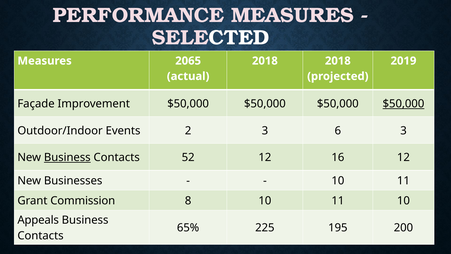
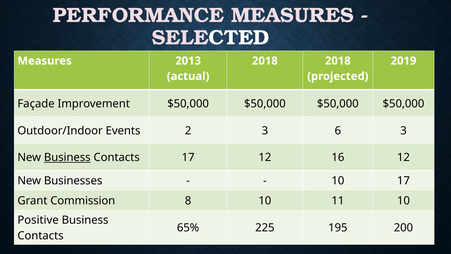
2065: 2065 -> 2013 (188, 61)
$50,000 underline: present -> none (403, 104)
Contacts 52: 52 -> 17 (188, 157)
11: 11 -> 17 (404, 181)
Appeals: Appeals -> Positive (38, 220)
